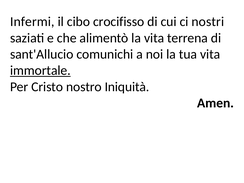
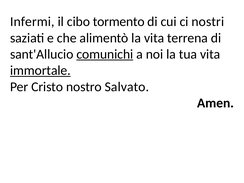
crocifisso: crocifisso -> tormento (119, 22)
comunichi underline: none -> present (105, 54)
Iniquità: Iniquità -> Salvato (127, 87)
